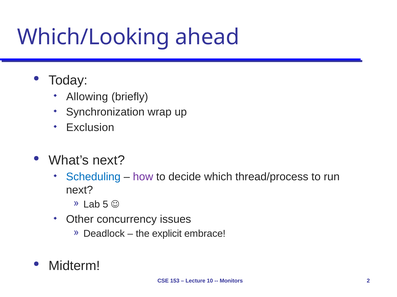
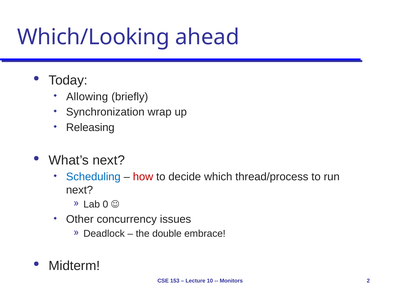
Exclusion: Exclusion -> Releasing (90, 128)
how colour: purple -> red (143, 177)
5: 5 -> 0 (105, 205)
explicit: explicit -> double (167, 234)
